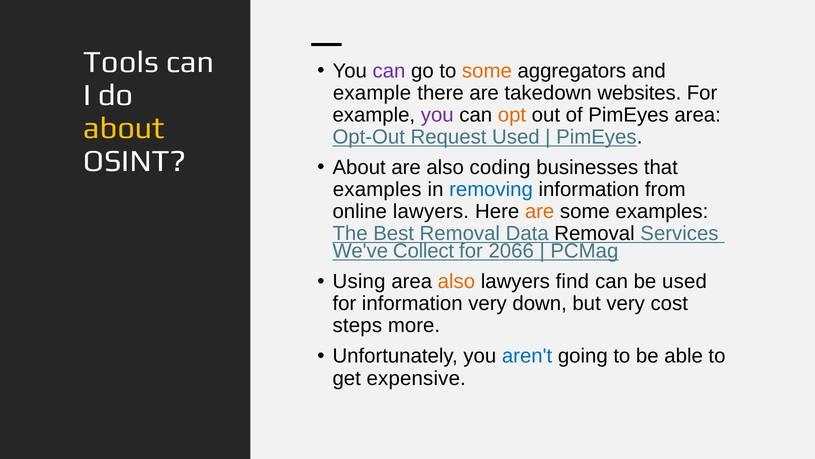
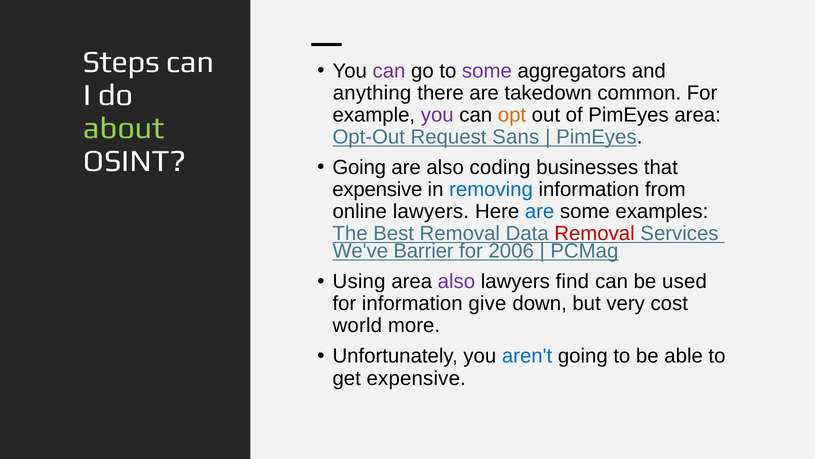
Tools: Tools -> Steps (121, 62)
some colour: orange -> purple (487, 71)
example: example -> anything (372, 93)
websites: websites -> common (639, 93)
about colour: yellow -> light green (124, 128)
Request Used: Used -> Sans (516, 137)
About: About -> Going (359, 167)
examples: examples -> expensive (377, 189)
are colour: orange -> blue (540, 211)
Removal colour: black -> red (595, 233)
Collect: Collect -> Barrier (423, 251)
2066: 2066 -> 2006 (511, 251)
also colour: orange -> purple (456, 281)
information very: very -> give (487, 303)
steps: steps -> world (357, 325)
